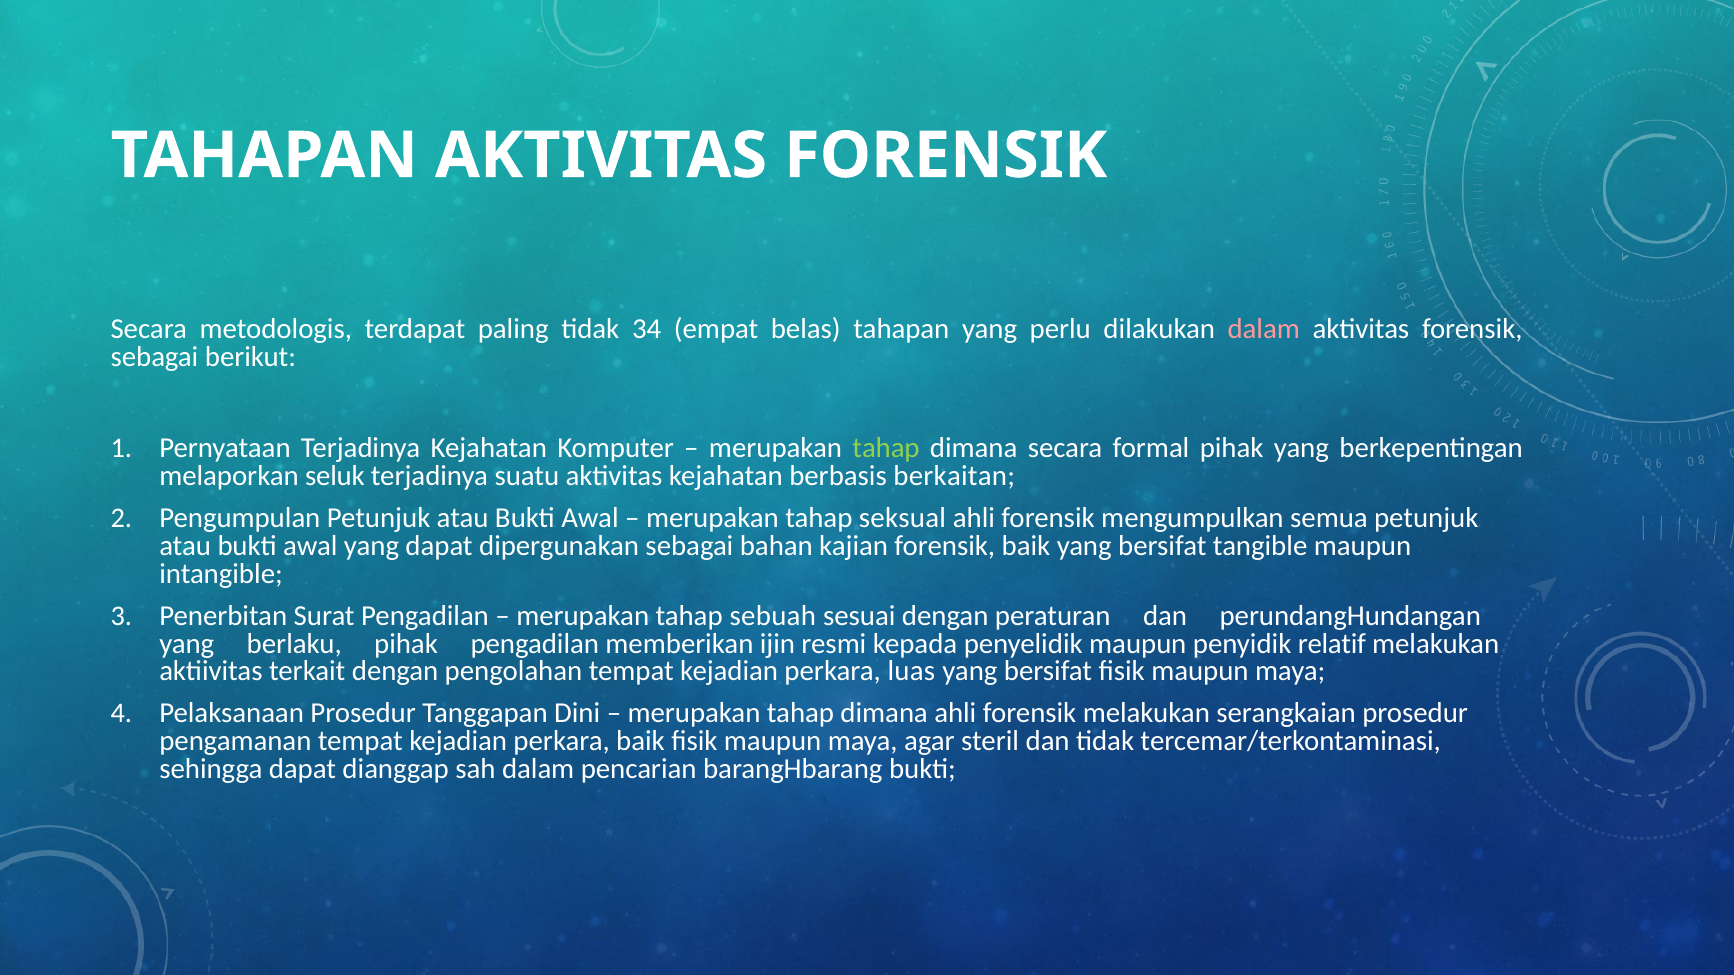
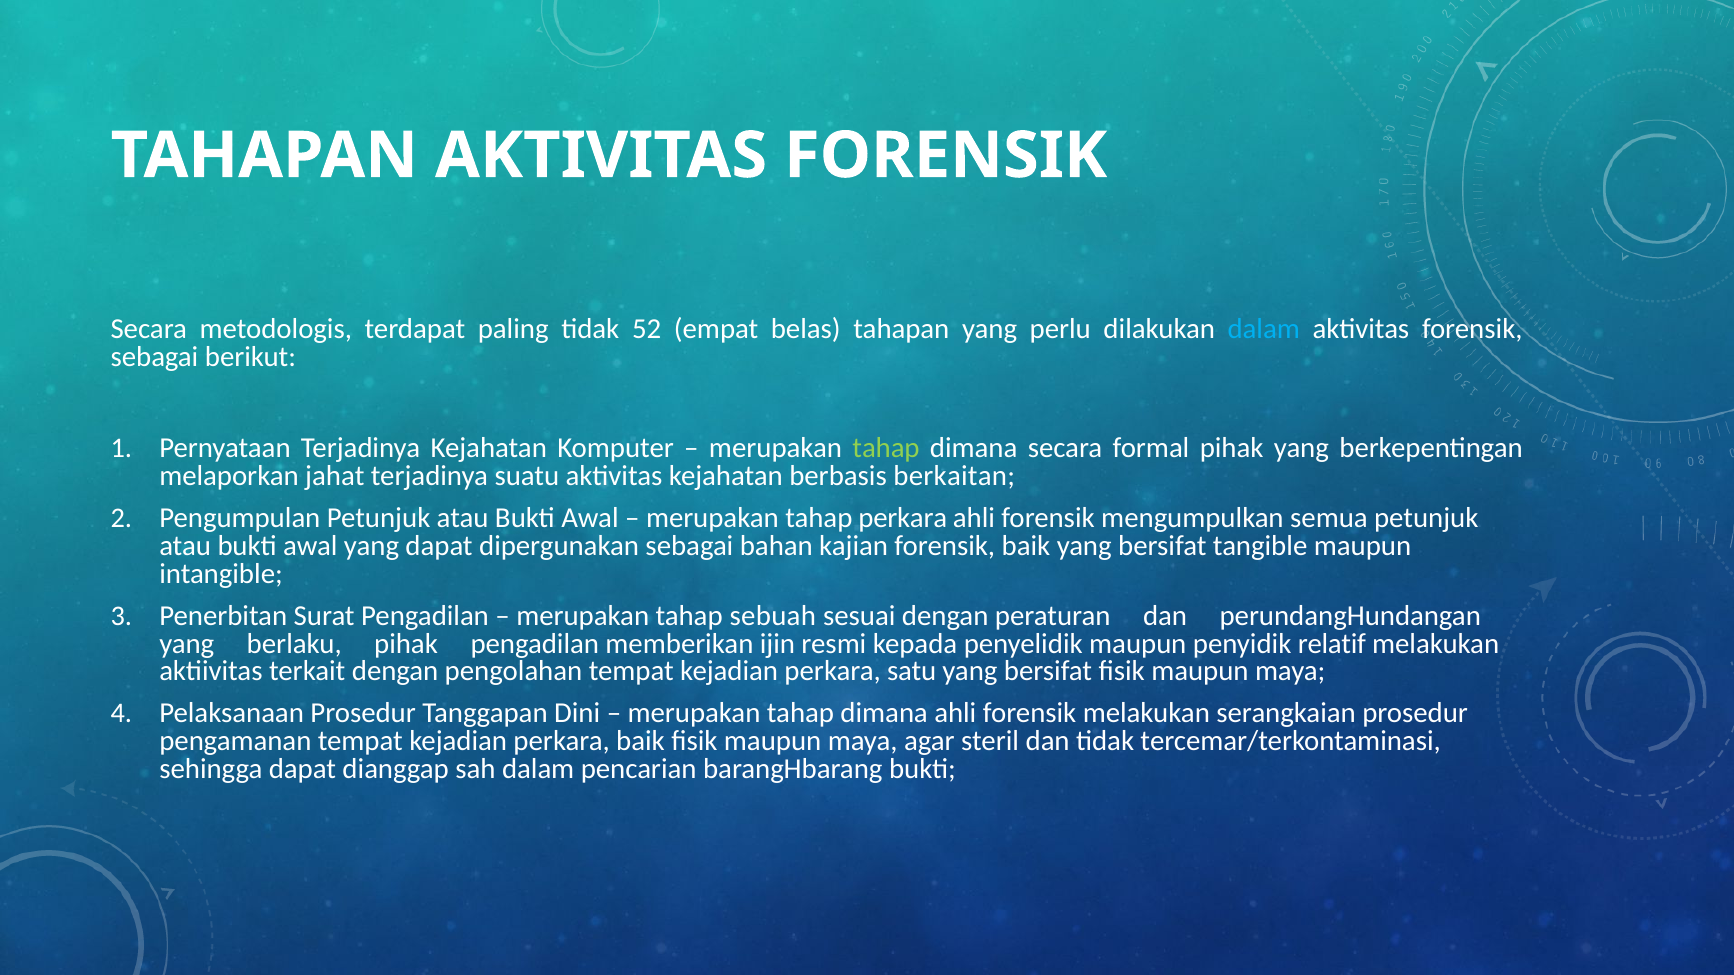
34: 34 -> 52 (647, 329)
dalam colour: pink -> light blue (1264, 329)
seluk: seluk -> jahat (335, 476)
tahap seksual: seksual -> perkara (903, 518)
luas: luas -> satu (912, 671)
